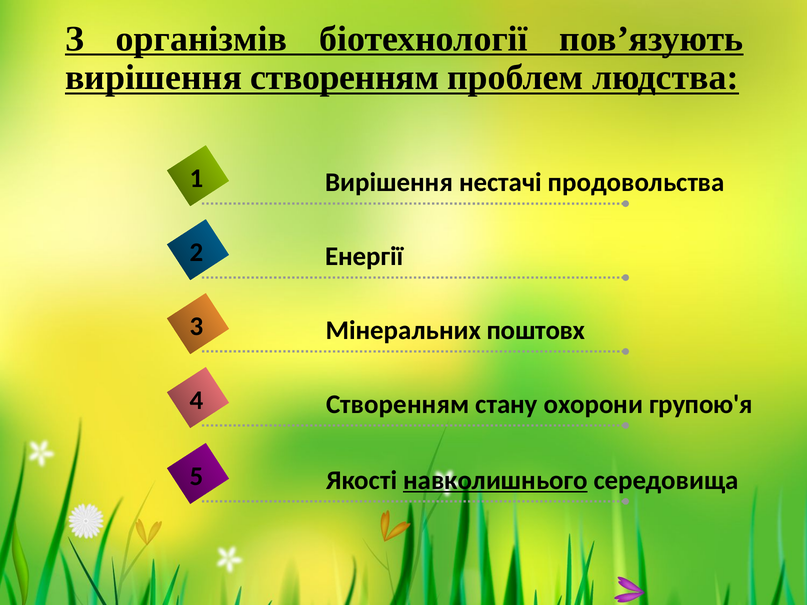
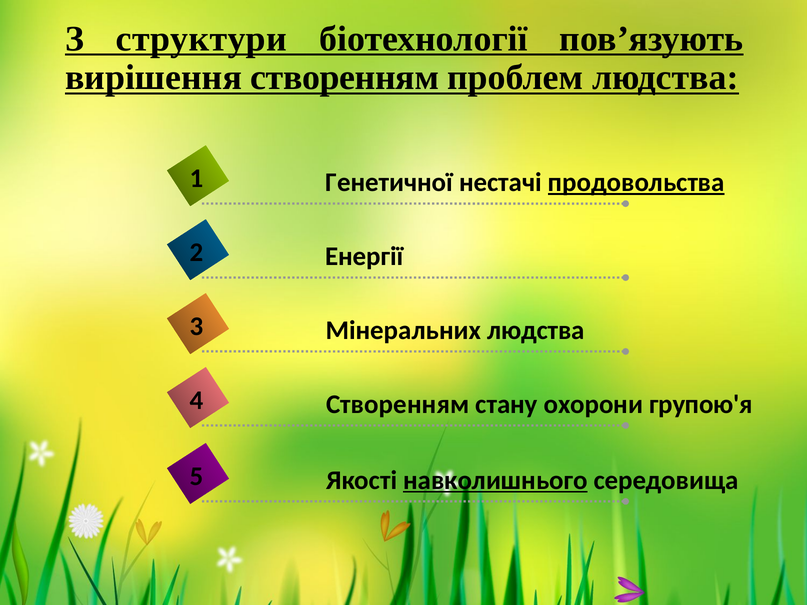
організмів: організмів -> структури (201, 39)
Вирішення: Вирішення -> Генетичної (389, 183)
продовольства underline: none -> present (636, 183)
Мінеральних поштовх: поштовх -> людства (536, 330)
